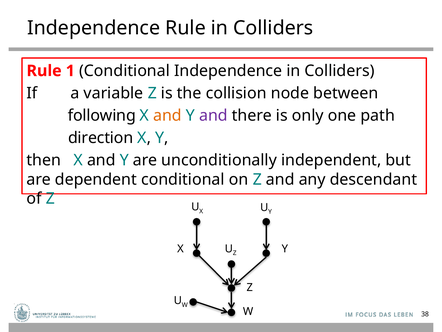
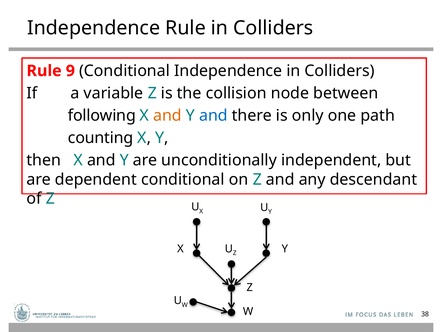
1: 1 -> 9 (70, 71)
and colour: purple -> blue (213, 115)
direction: direction -> counting (101, 138)
